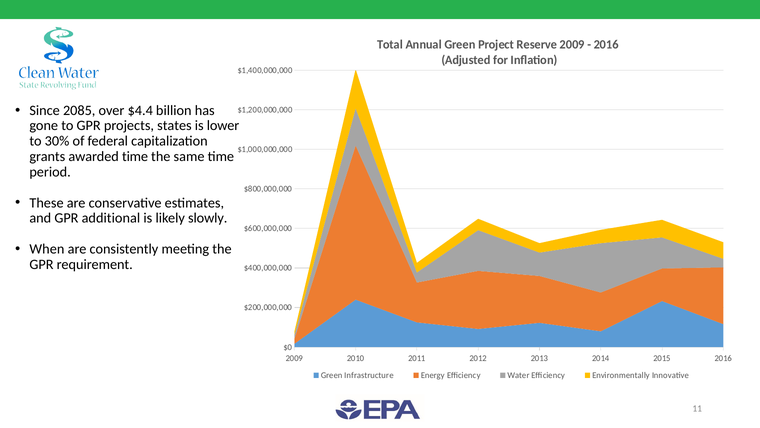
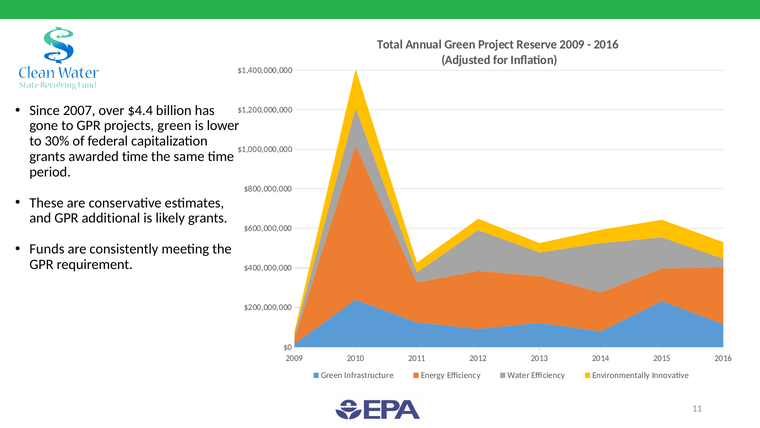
2085: 2085 -> 2007 (79, 110)
projects states: states -> green (174, 126)
likely slowly: slowly -> grants (208, 218)
When: When -> Funds (47, 249)
